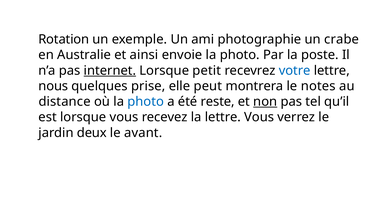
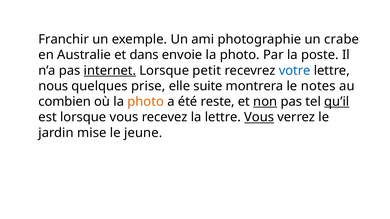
Rotation: Rotation -> Franchir (64, 39)
ainsi: ainsi -> dans (144, 55)
peut: peut -> suite (208, 86)
distance: distance -> combien (65, 102)
photo colour: blue -> orange (146, 102)
qu’il underline: none -> present (337, 102)
Vous underline: none -> present (259, 117)
deux: deux -> mise (92, 133)
avant: avant -> jeune (143, 133)
